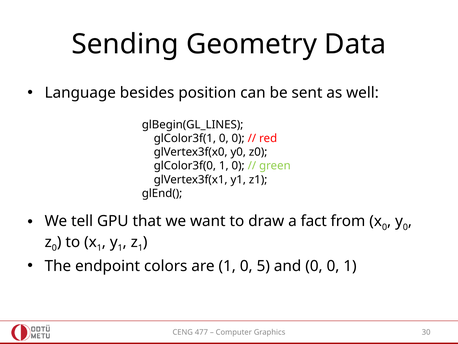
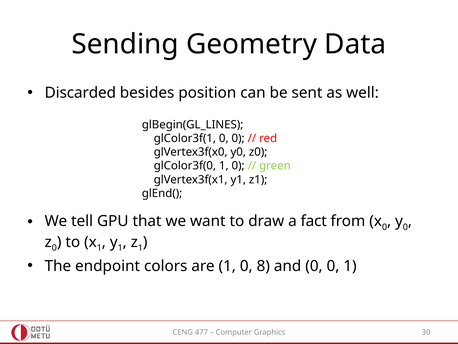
Language: Language -> Discarded (80, 93)
5: 5 -> 8 (263, 266)
